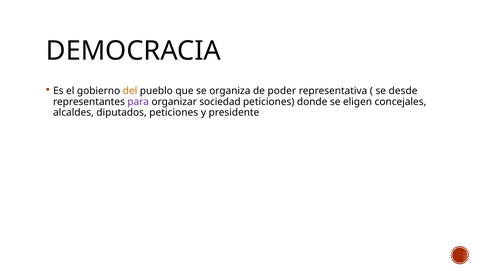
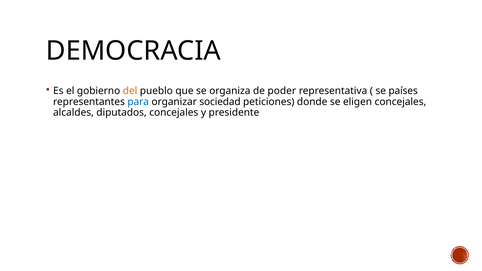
desde: desde -> países (403, 91)
para colour: purple -> blue (138, 102)
diputados peticiones: peticiones -> concejales (174, 113)
